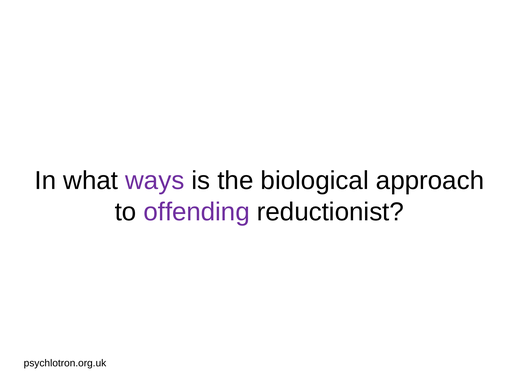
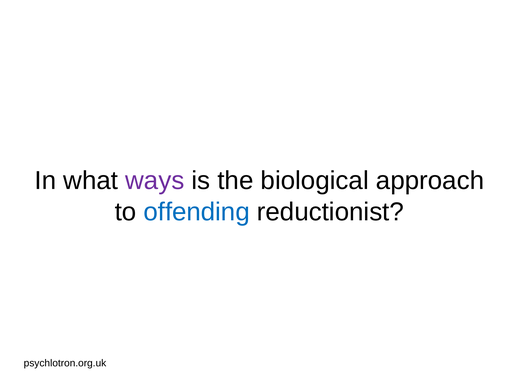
offending colour: purple -> blue (197, 212)
